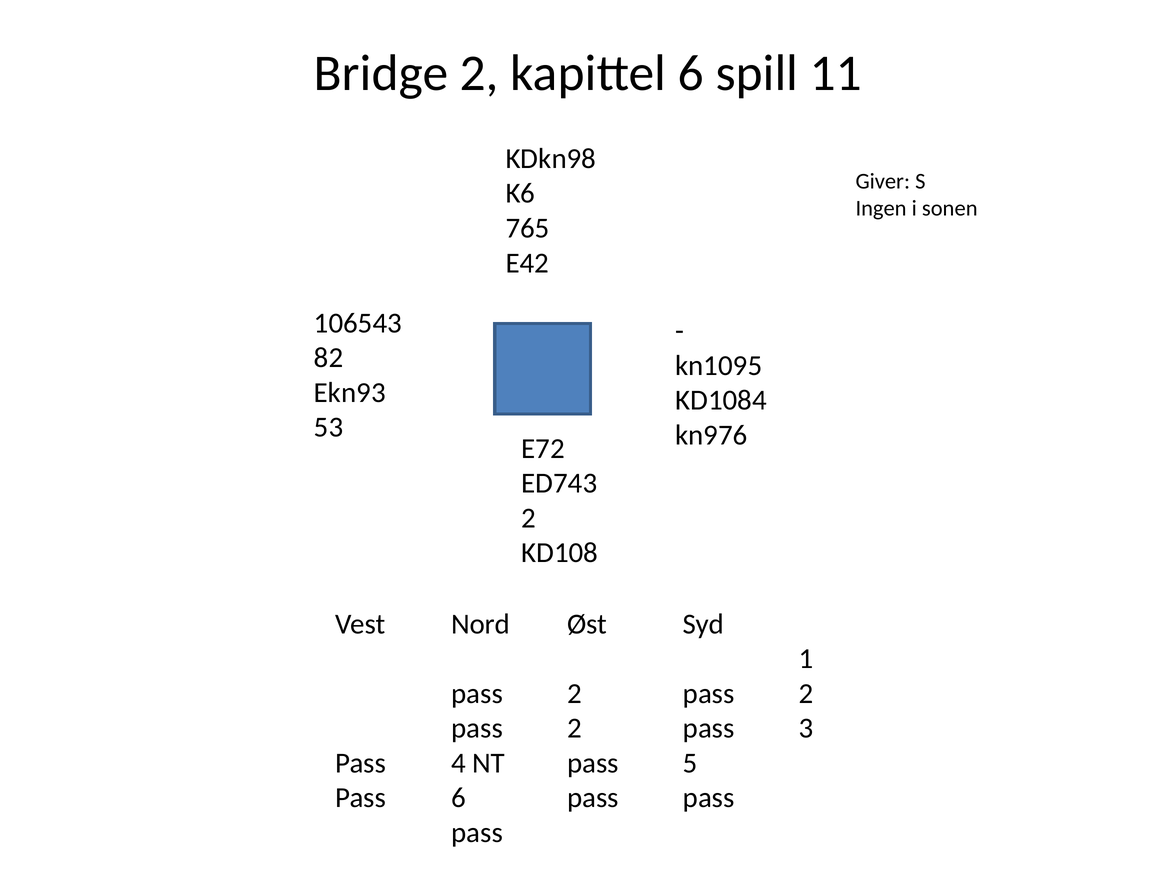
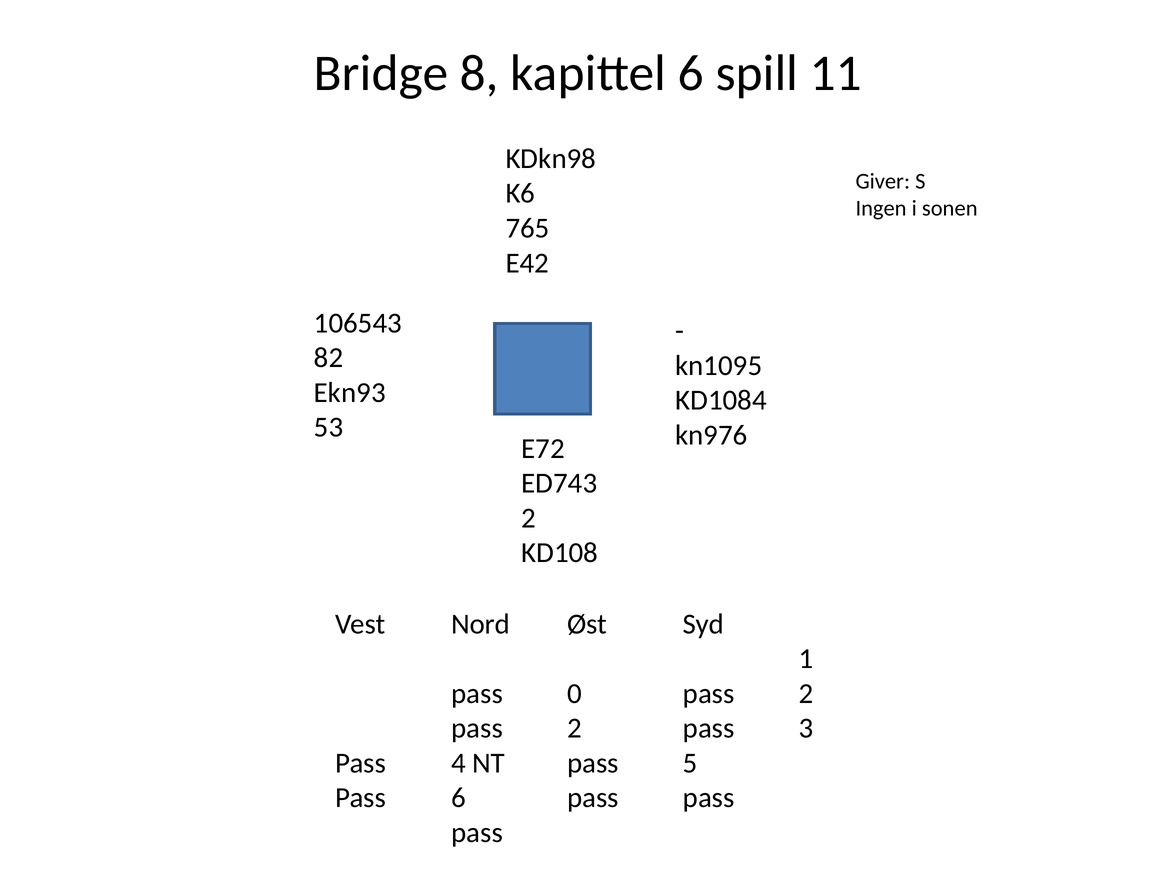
Bridge 2: 2 -> 8 (479, 73)
2: 2 -> 0 (574, 694)
